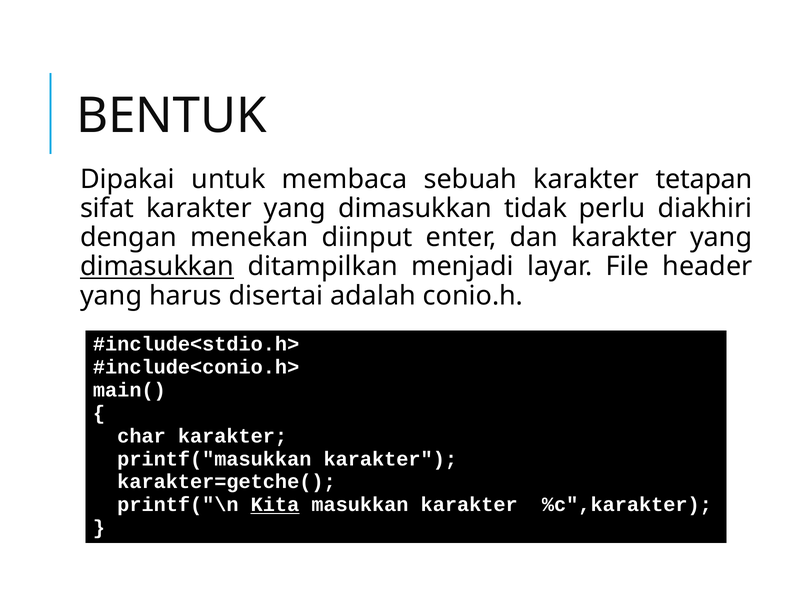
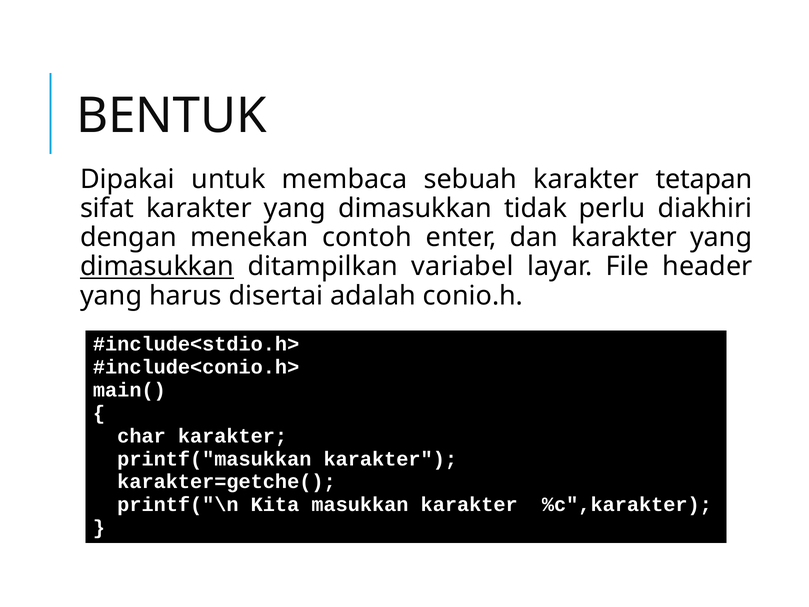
diinput: diinput -> contoh (367, 237)
menjadi: menjadi -> variabel (462, 266)
Kita underline: present -> none (275, 505)
